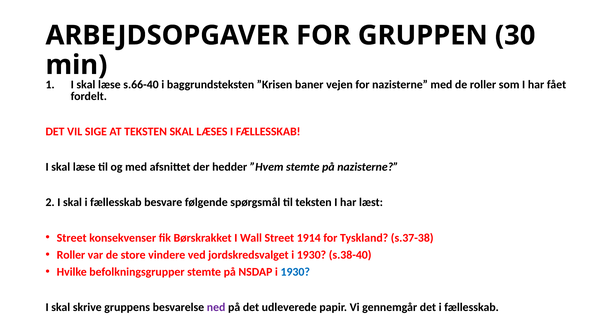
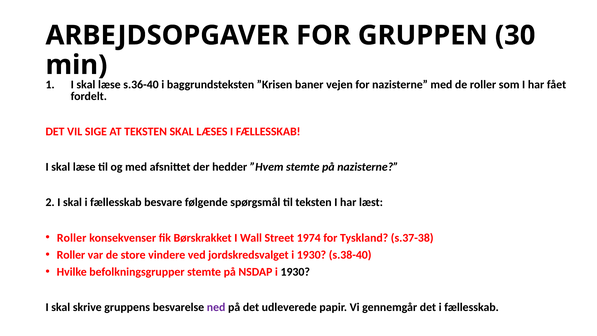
s.66-40: s.66-40 -> s.36-40 (141, 85)
Street: Street -> Roller (72, 238)
1914: 1914 -> 1974 (309, 238)
1930 colour: blue -> black (295, 272)
